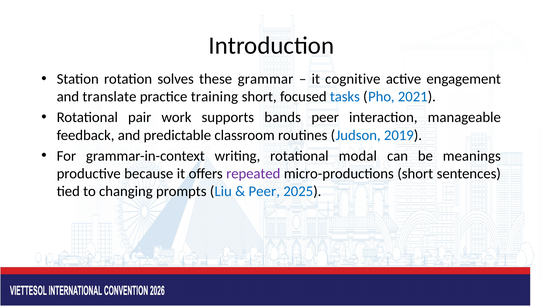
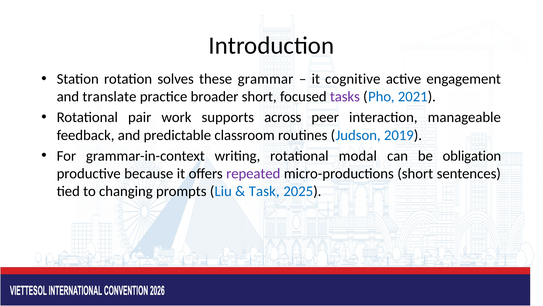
training: training -> broader (215, 97)
tasks colour: blue -> purple (345, 97)
bands: bands -> across (283, 117)
meanings: meanings -> obligation (472, 156)
Peer: Peer -> Task (264, 191)
